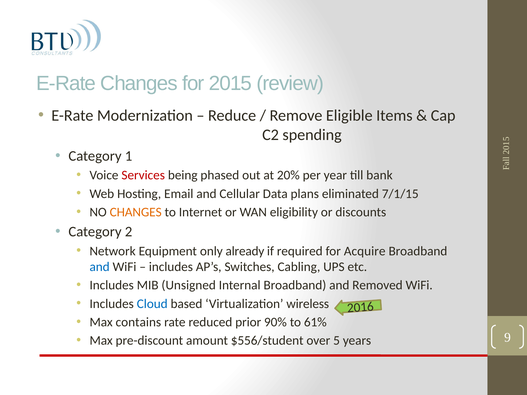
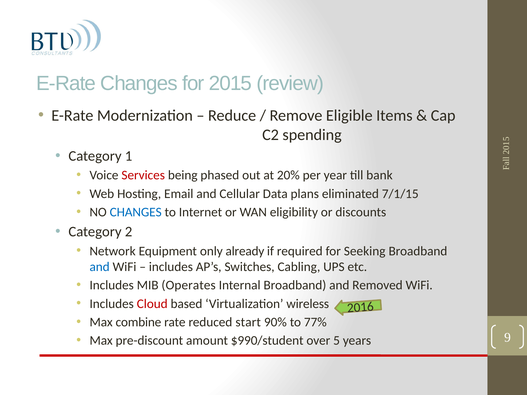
CHANGES colour: orange -> blue (136, 212)
Acquire: Acquire -> Seeking (365, 251)
Unsigned: Unsigned -> Operates (189, 285)
Cloud colour: blue -> red (152, 304)
contains: contains -> combine (138, 322)
prior: prior -> start (248, 322)
61%: 61% -> 77% (315, 322)
$556/student: $556/student -> $990/student (267, 341)
